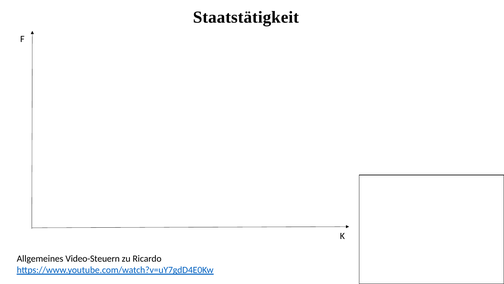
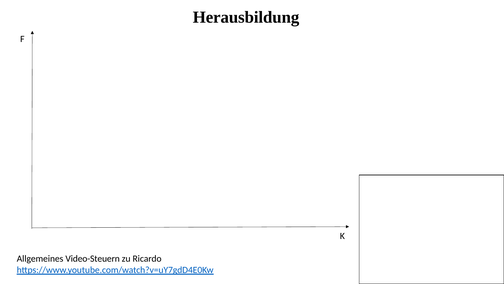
Staatstätigkeit: Staatstätigkeit -> Herausbildung (246, 17)
